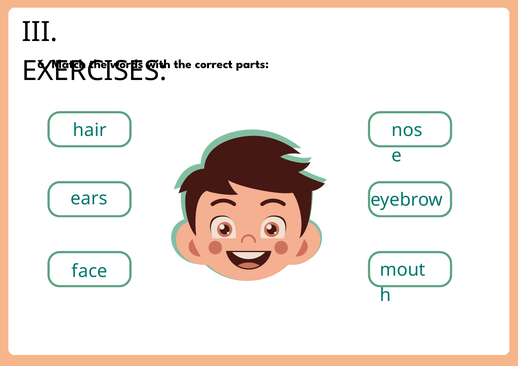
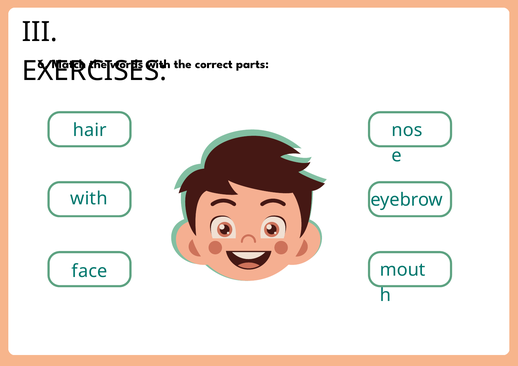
ears: ears -> with (89, 198)
